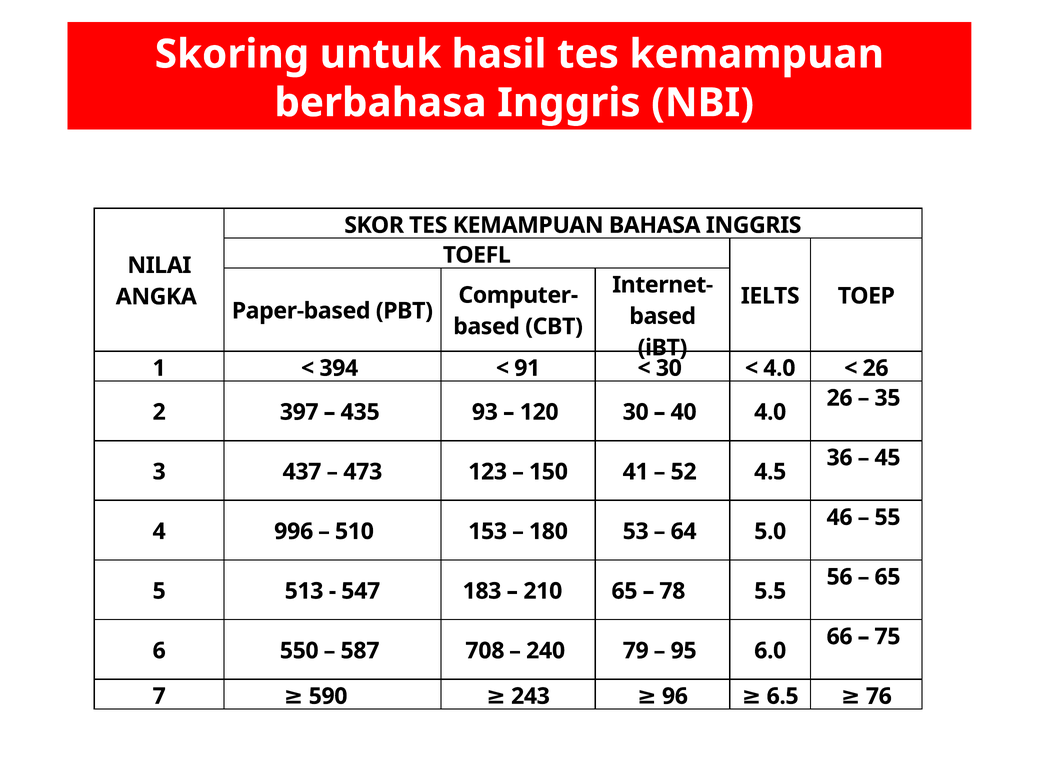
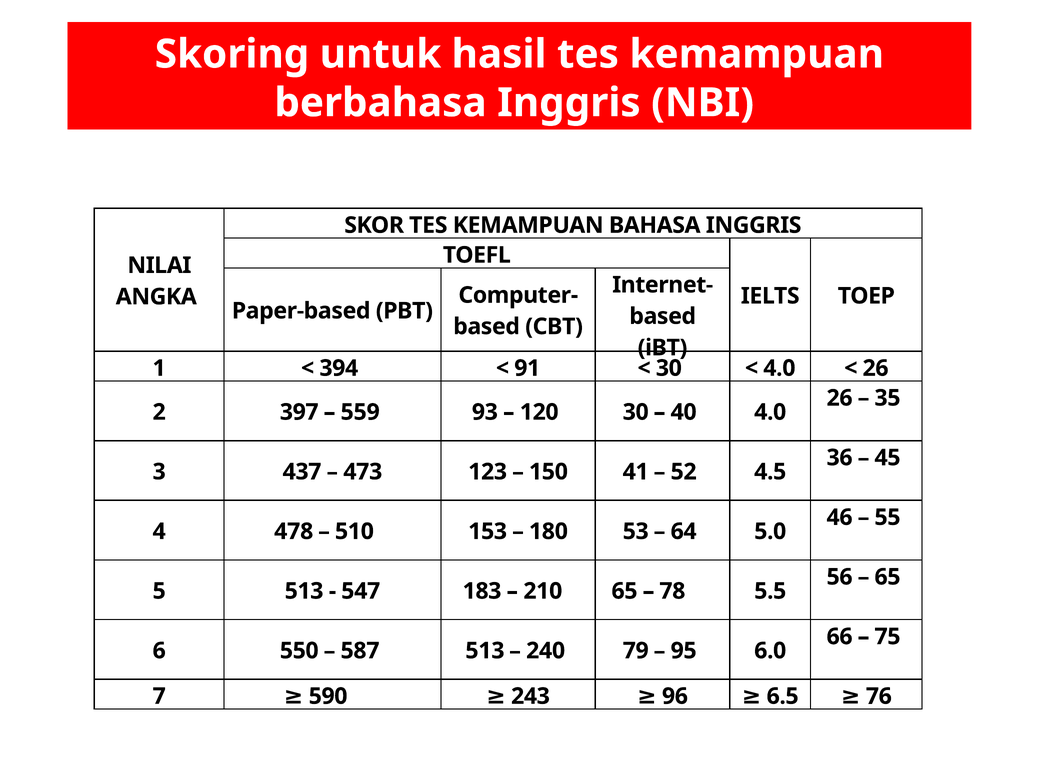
435: 435 -> 559 (360, 412)
996: 996 -> 478 (294, 531)
587 708: 708 -> 513 (485, 650)
